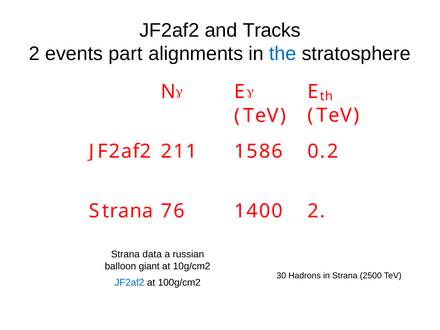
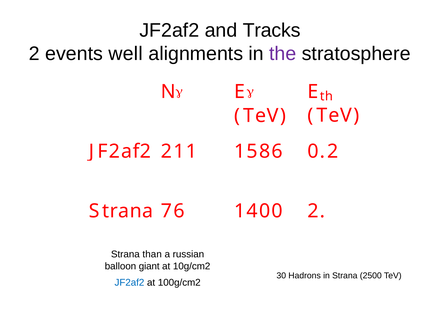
part: part -> well (126, 54)
the colour: blue -> purple (283, 54)
data: data -> than (152, 254)
